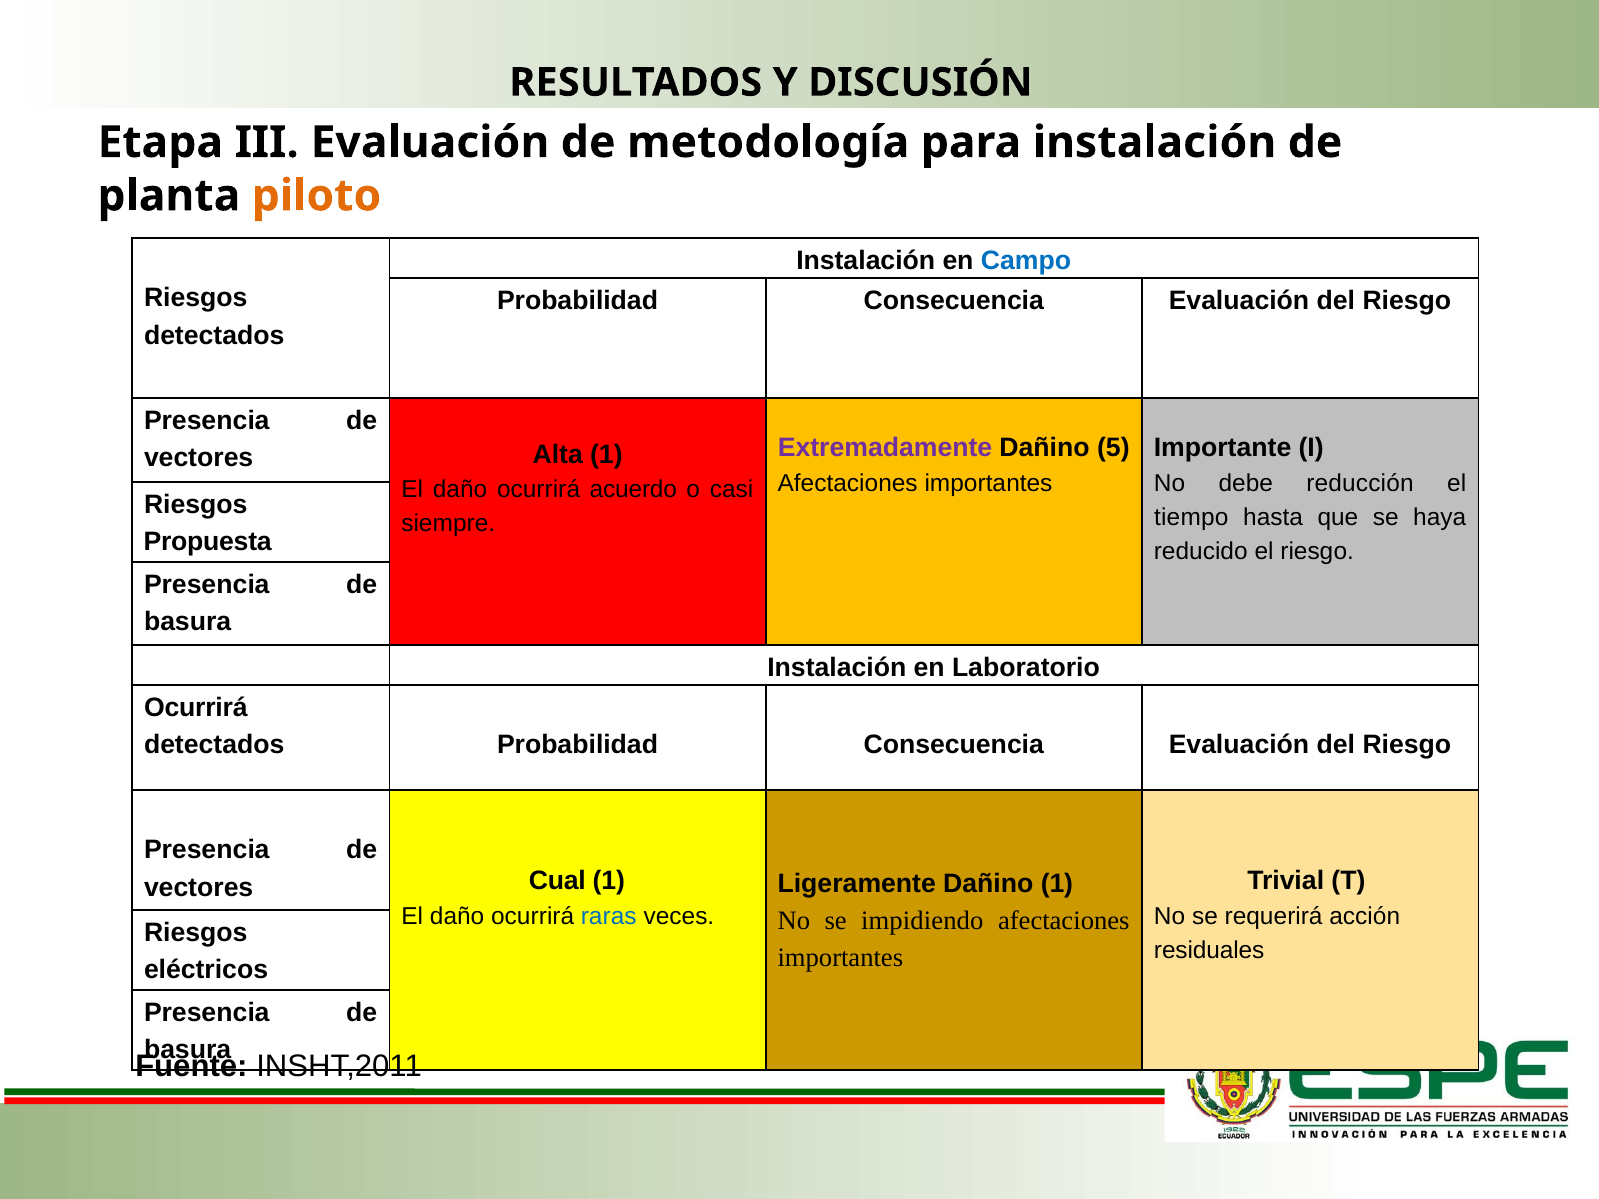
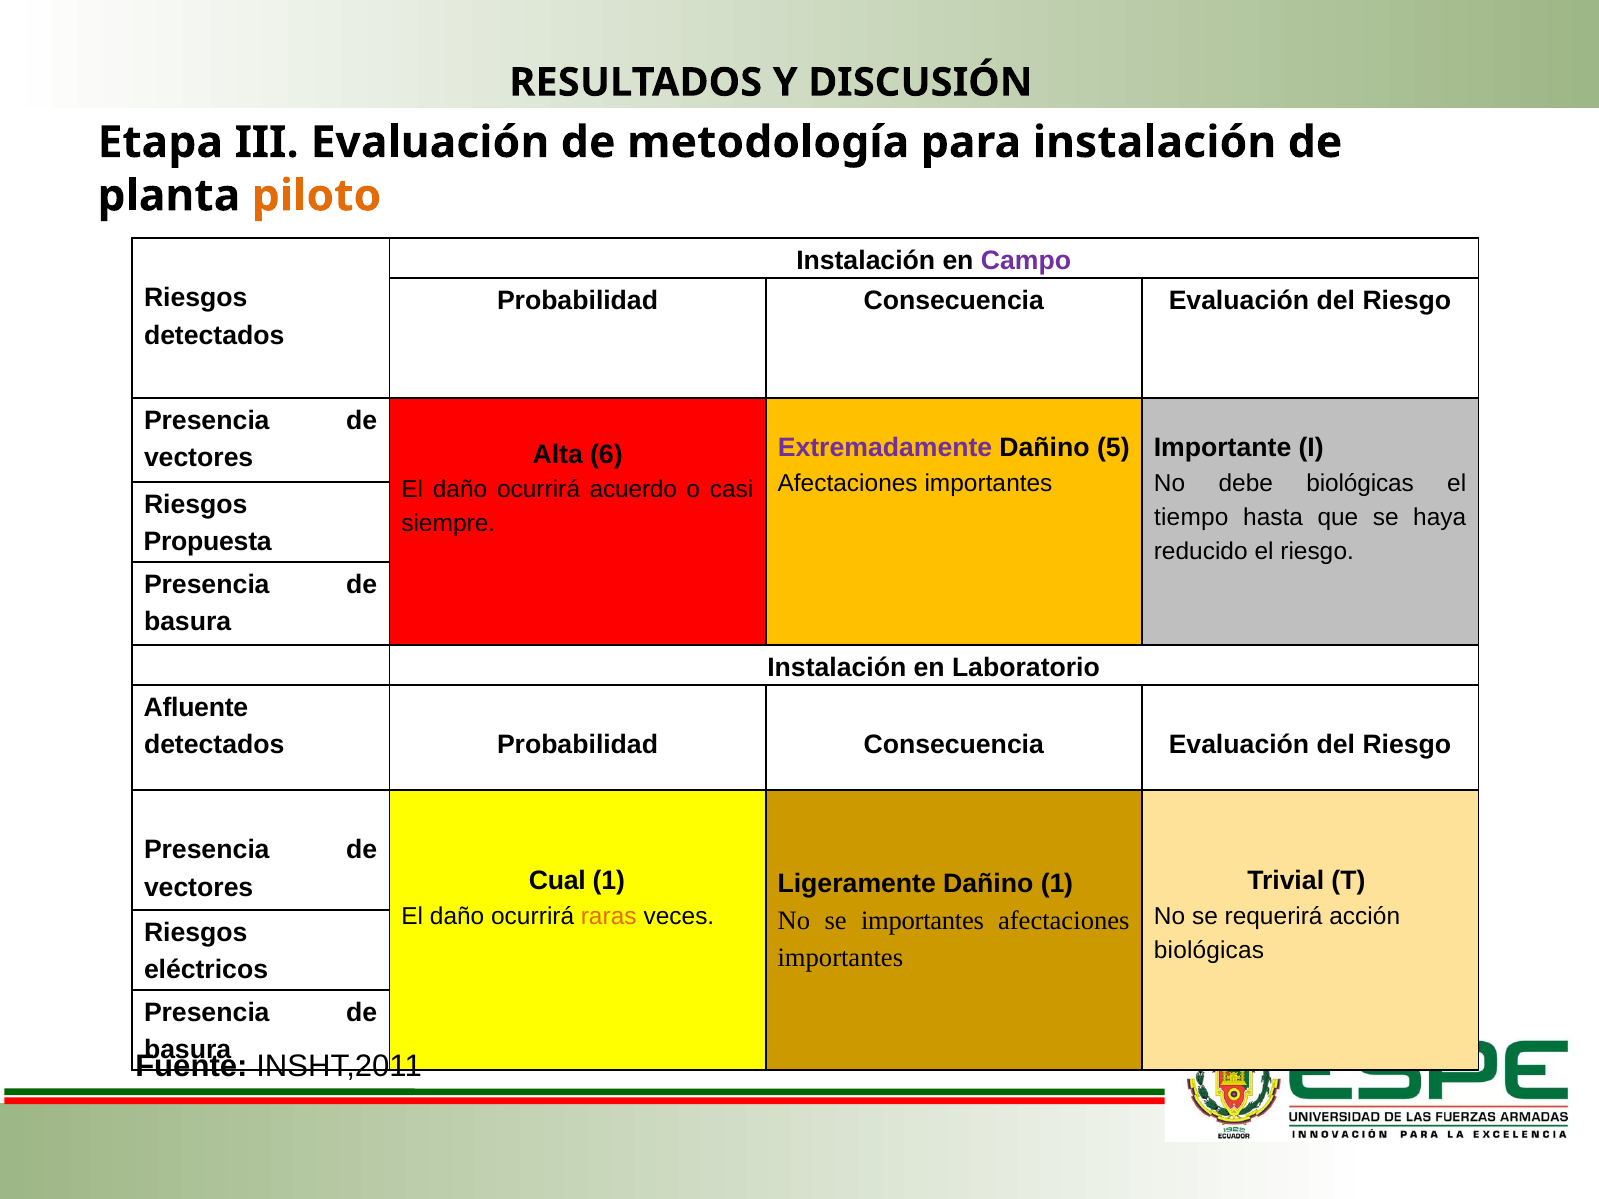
Campo colour: blue -> purple (1026, 261)
Alta 1: 1 -> 6 (606, 455)
debe reducción: reducción -> biológicas (1360, 483)
Ocurrirá: Ocurrirá -> Afluente (196, 708)
raras colour: blue -> orange (609, 916)
se impidiendo: impidiendo -> importantes (922, 921)
residuales: residuales -> biológicas (1209, 950)
